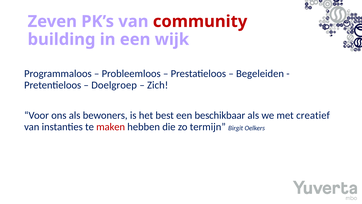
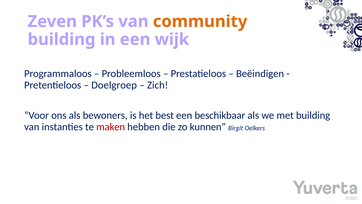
community colour: red -> orange (200, 21)
Begeleiden: Begeleiden -> Beëindigen (260, 74)
met creatief: creatief -> building (313, 115)
termijn: termijn -> kunnen (208, 127)
